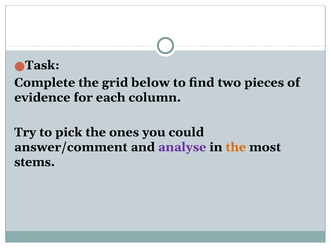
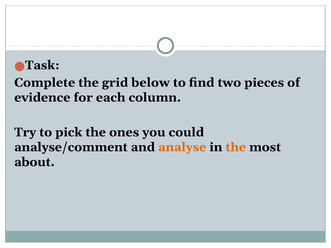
answer/comment: answer/comment -> analyse/comment (71, 147)
analyse colour: purple -> orange (182, 147)
stems: stems -> about (34, 162)
